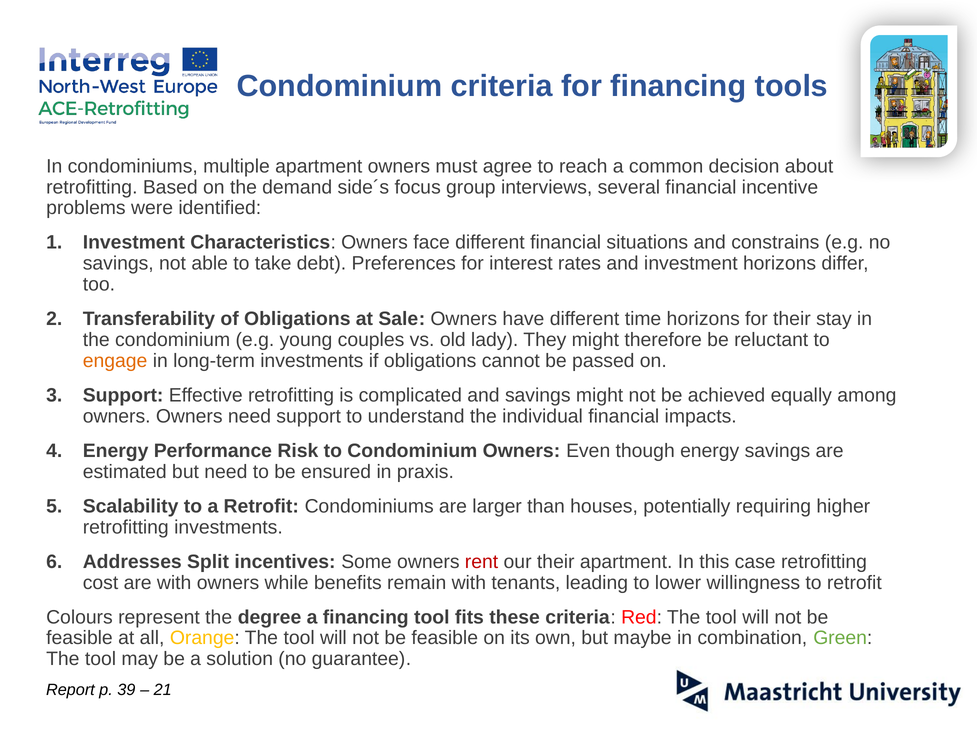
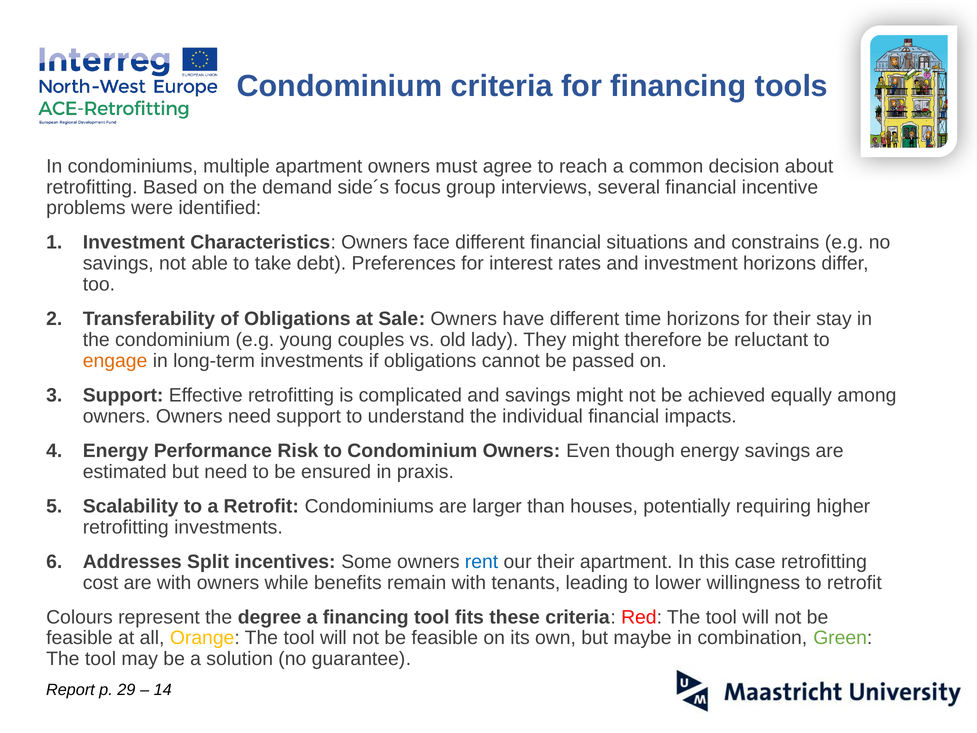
rent colour: red -> blue (482, 561)
39: 39 -> 29 (126, 690)
21: 21 -> 14 (163, 690)
